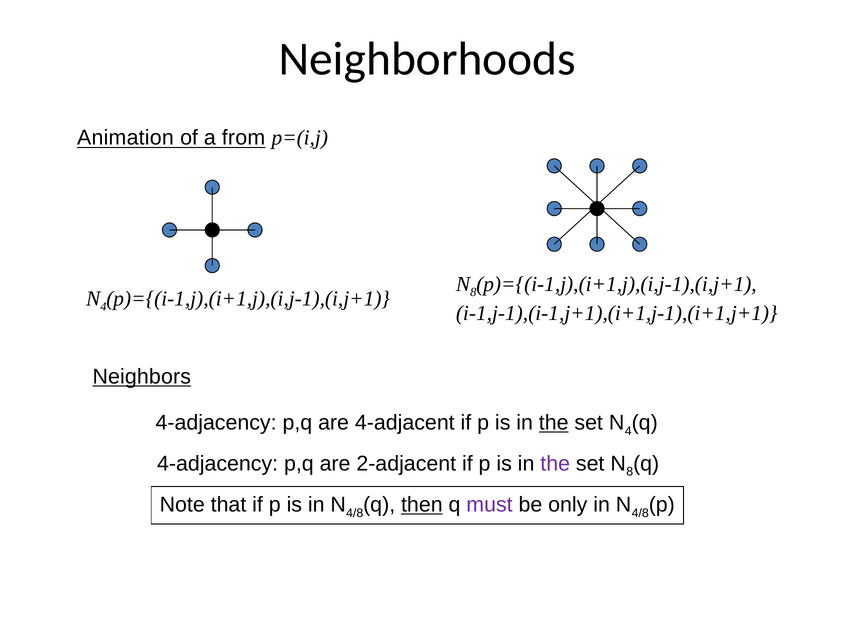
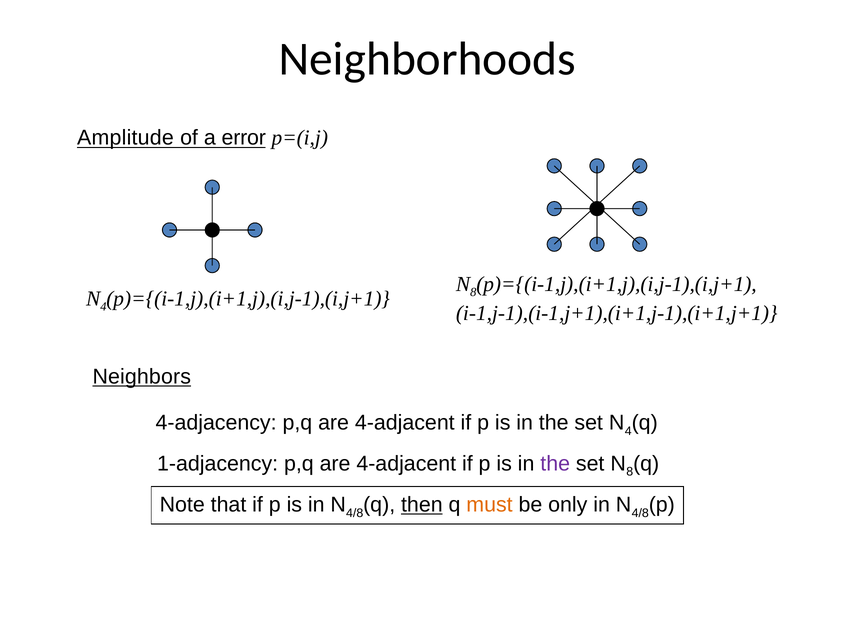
Animation: Animation -> Amplitude (125, 138)
from: from -> error (244, 138)
the underline: present -> none (554, 423)
4-adjacency: 4-adjacency -> 1-adjacency (218, 464)
2-adjacent: 2-adjacent -> 4-adjacent (406, 464)
must colour: purple -> orange (489, 505)
